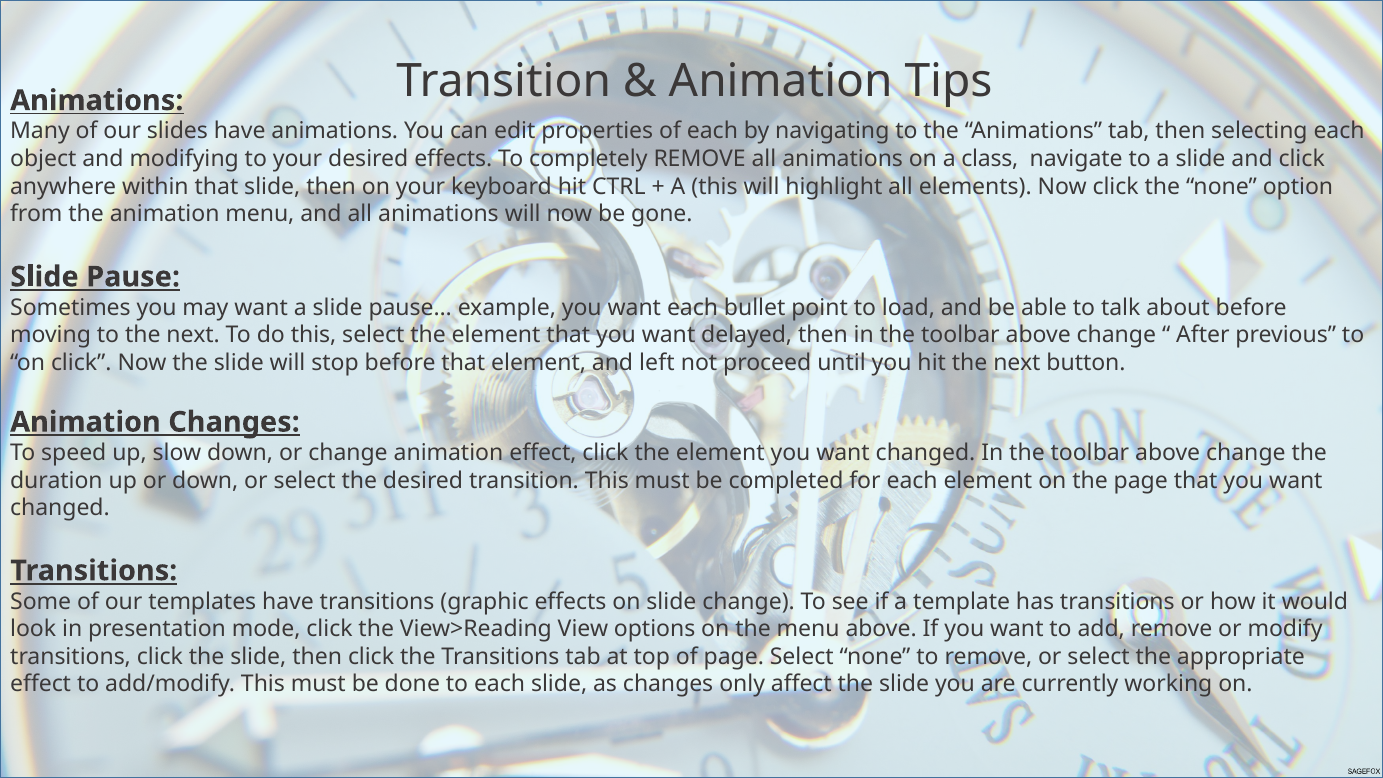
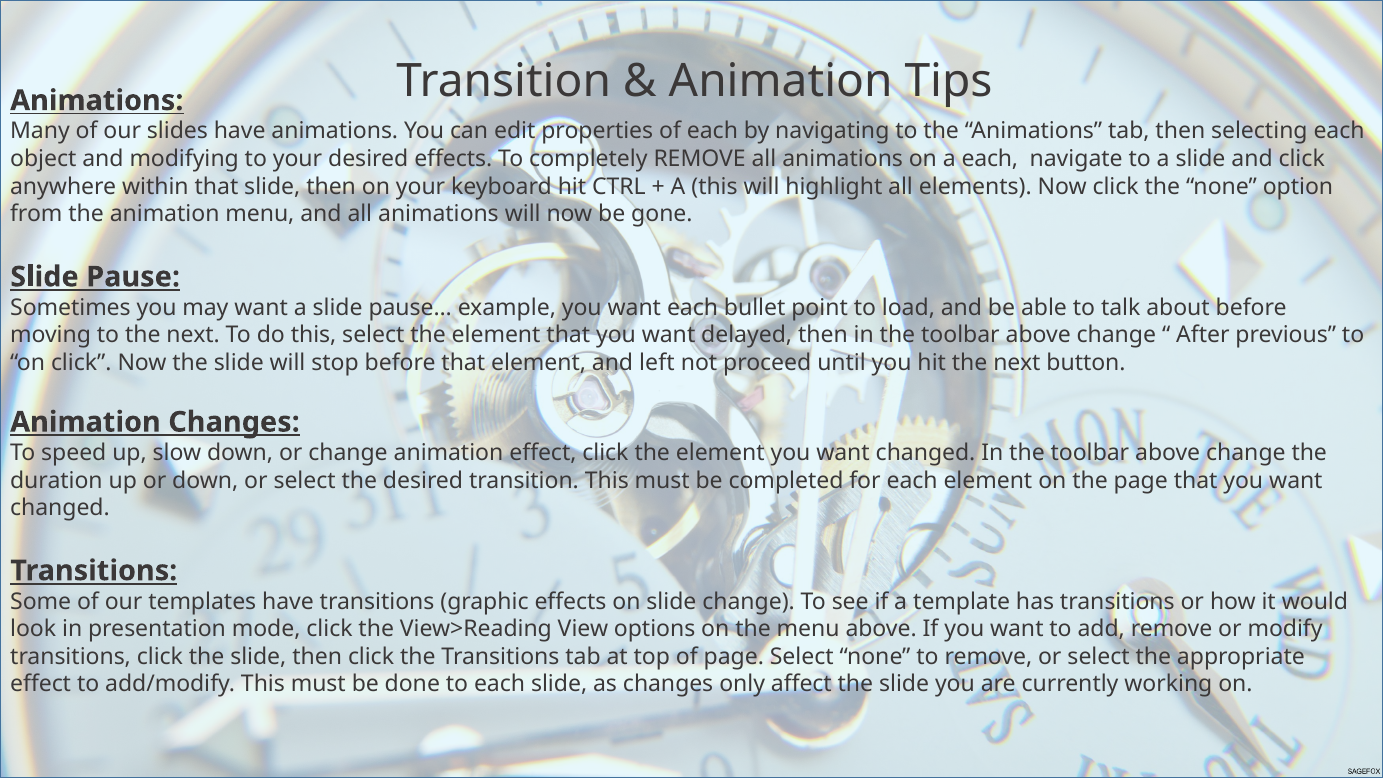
a class: class -> each (990, 159)
